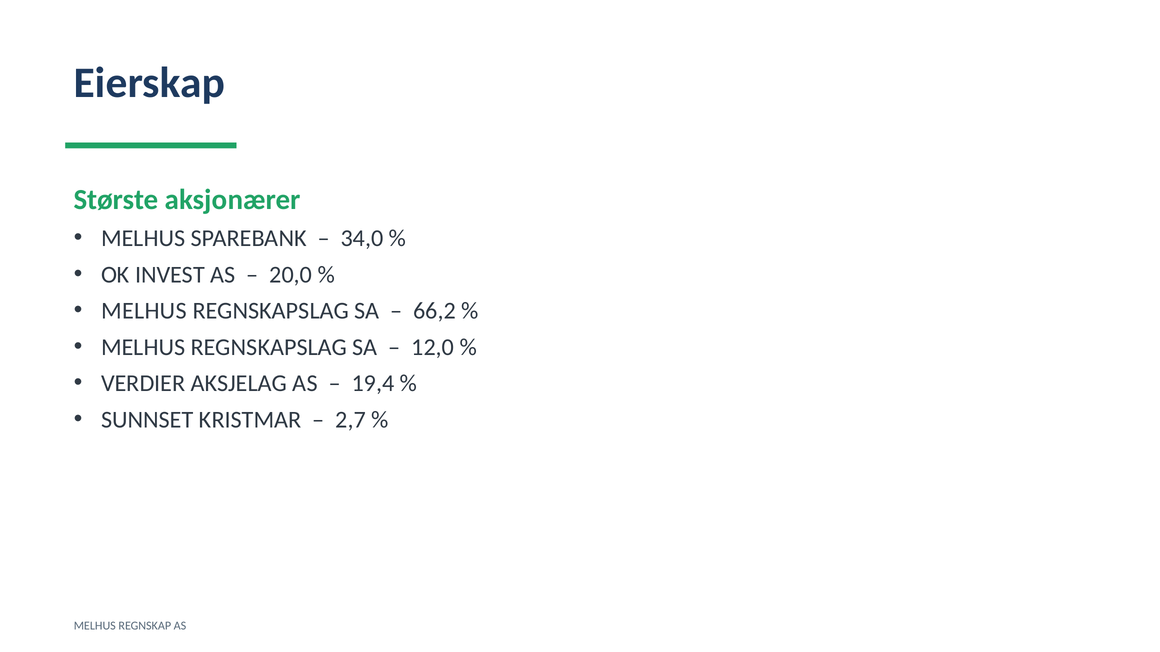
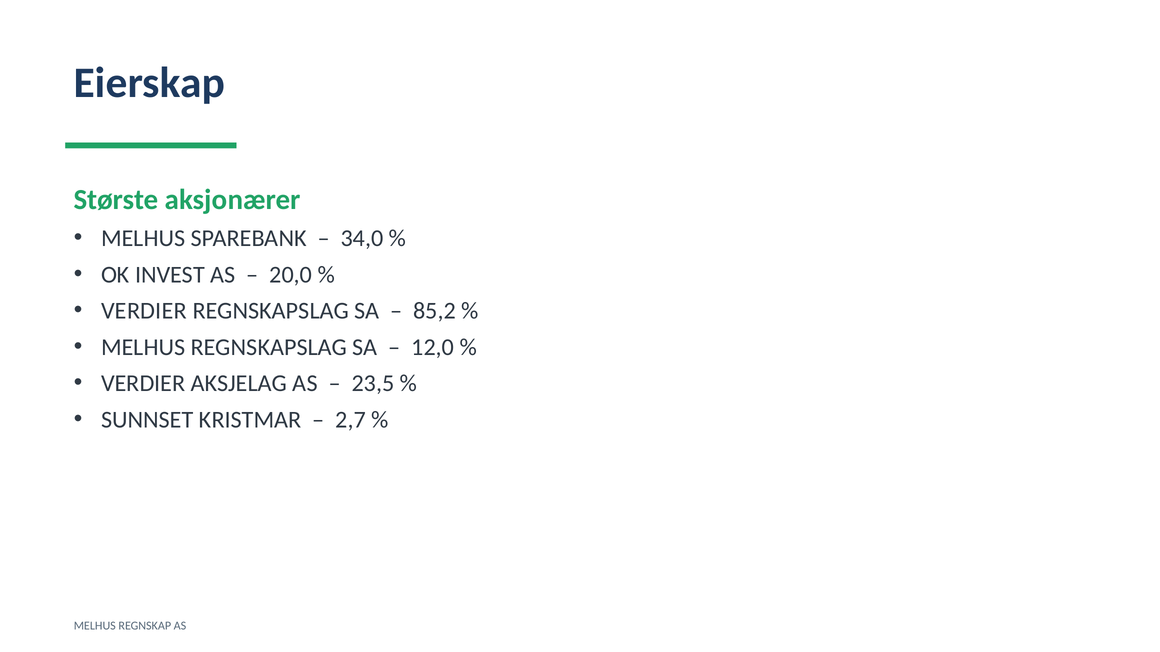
MELHUS: MELHUS -> VERDIER (144, 311)
66,2: 66,2 -> 85,2 (435, 311)
19,4: 19,4 -> 23,5 (373, 384)
